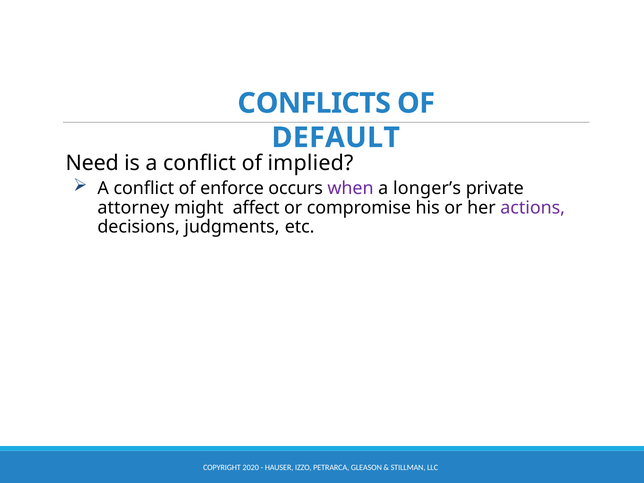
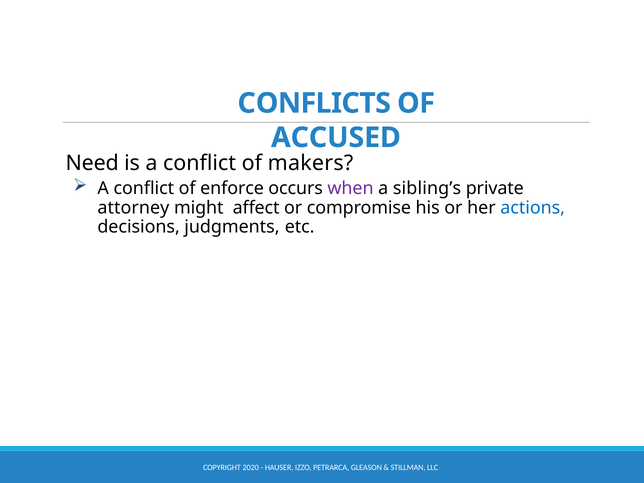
DEFAULT: DEFAULT -> ACCUSED (336, 138)
implied: implied -> makers (310, 163)
longer’s: longer’s -> sibling’s (427, 188)
actions colour: purple -> blue (533, 208)
